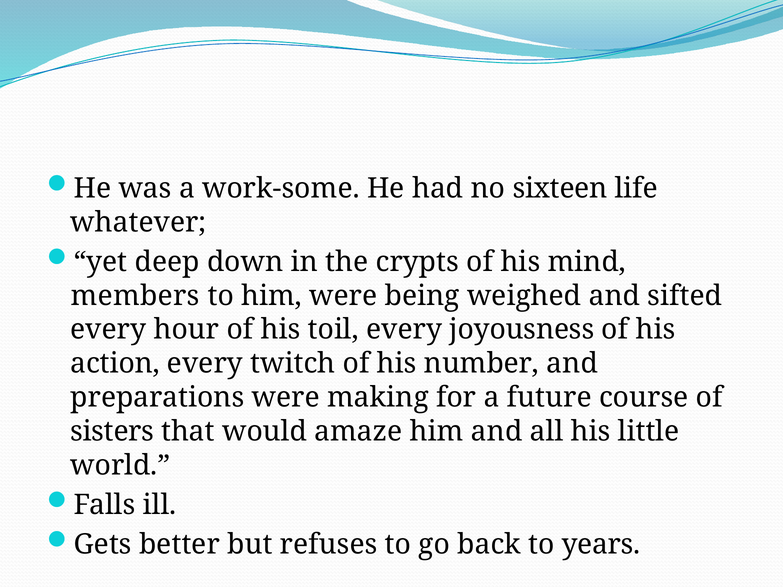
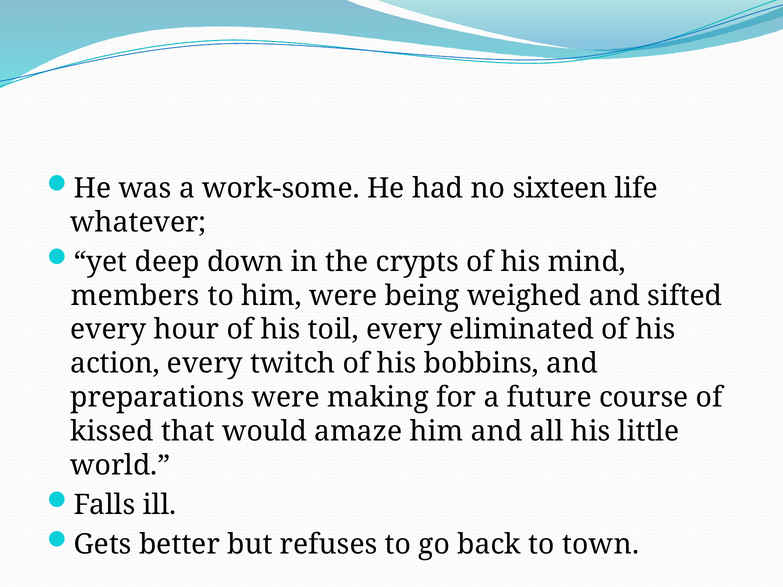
joyousness: joyousness -> eliminated (522, 330)
number: number -> bobbins (481, 364)
sisters: sisters -> kissed (112, 432)
years: years -> town (601, 545)
